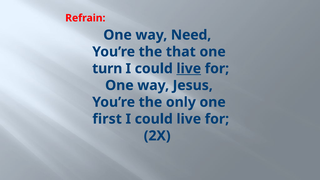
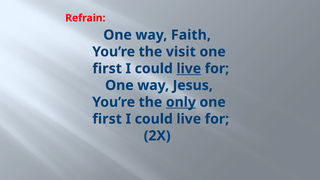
Need: Need -> Faith (191, 35)
that: that -> visit (181, 52)
turn: turn -> first (107, 69)
only underline: none -> present (181, 102)
